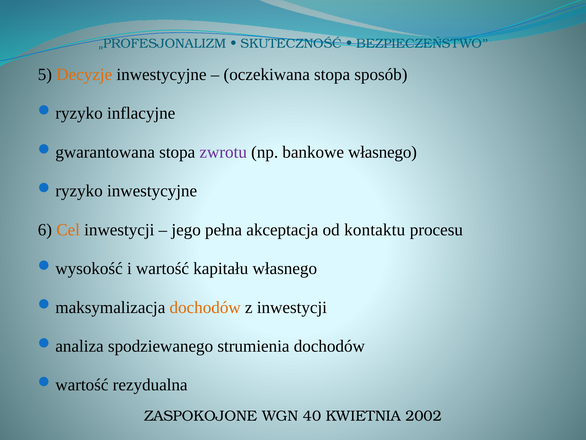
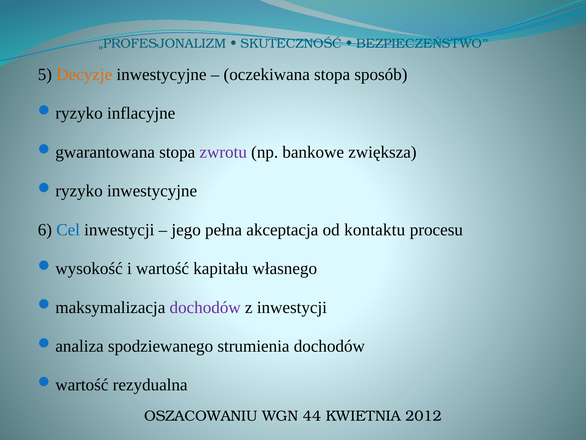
bankowe własnego: własnego -> zwiększa (382, 152)
Cel colour: orange -> blue (68, 229)
dochodów colour: orange -> purple (205, 307)
ZASPOKOJONE: ZASPOKOJONE -> OSZACOWANIU (201, 416)
40: 40 -> 44 (312, 416)
2002: 2002 -> 2012 (424, 416)
